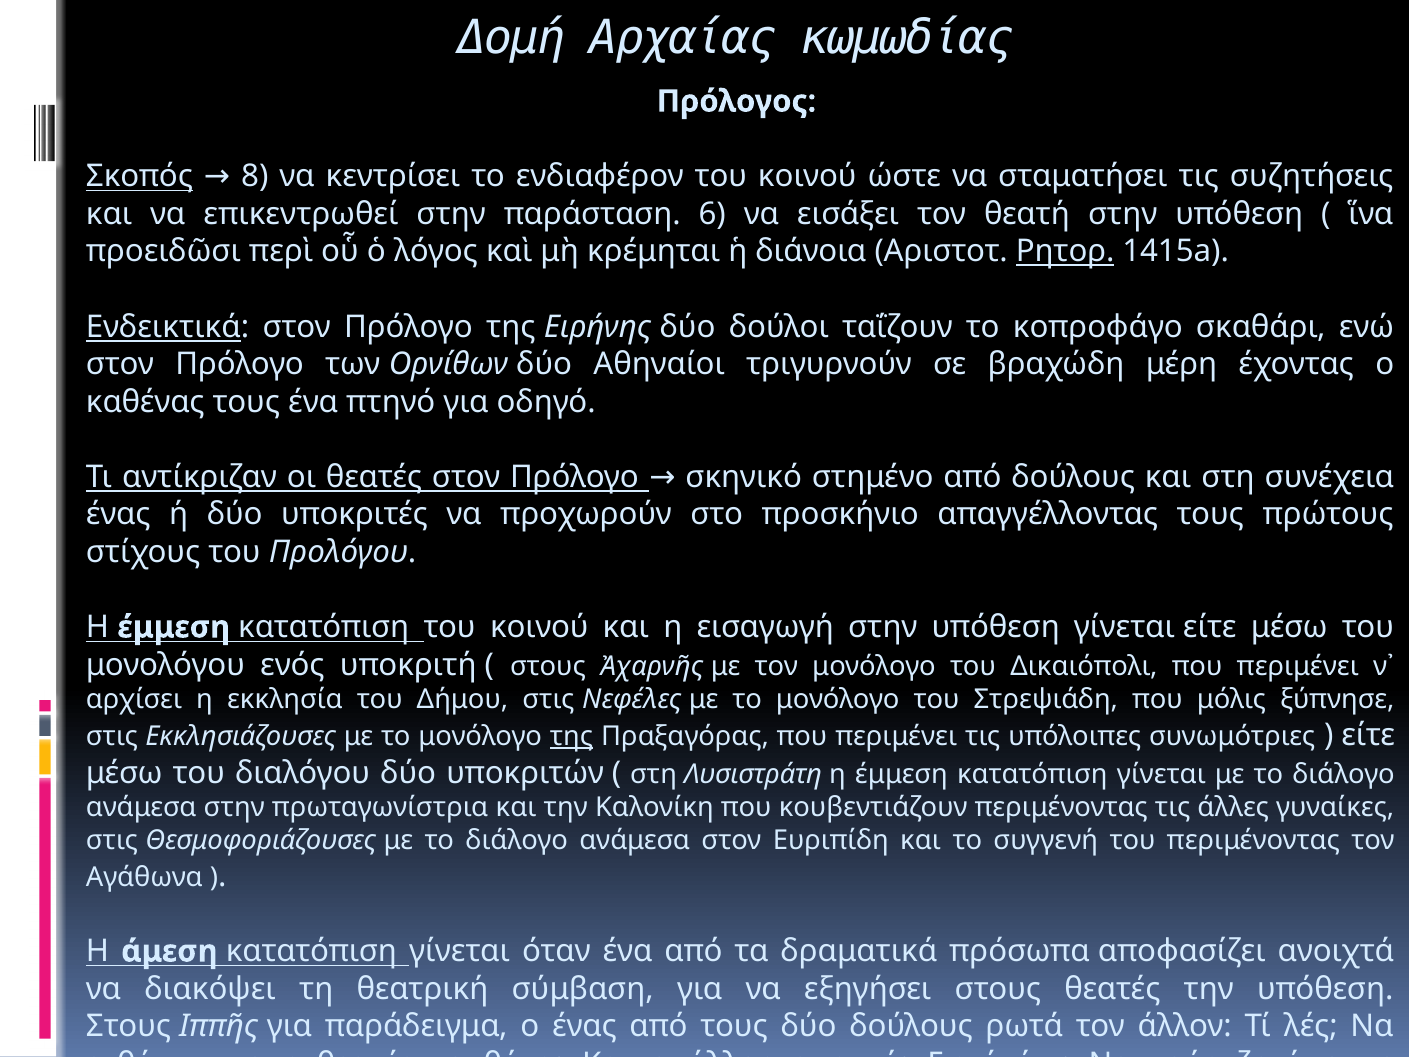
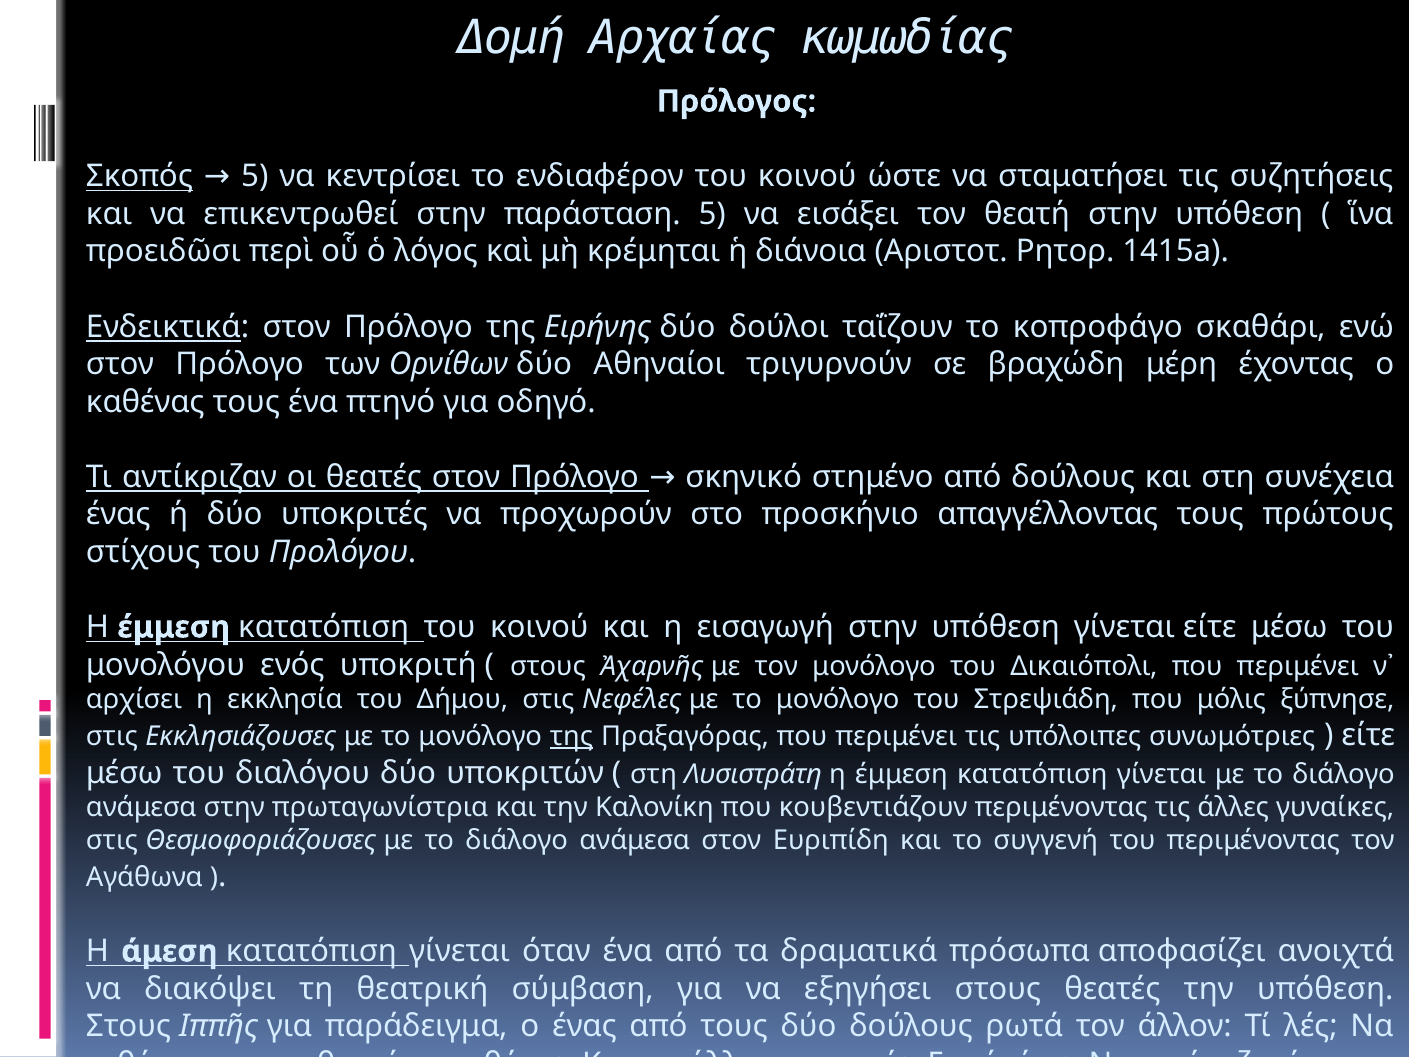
Σκοπός 8: 8 -> 5 (255, 176)
παράσταση 6: 6 -> 5 (712, 214)
Ρητορ underline: present -> none (1065, 252)
